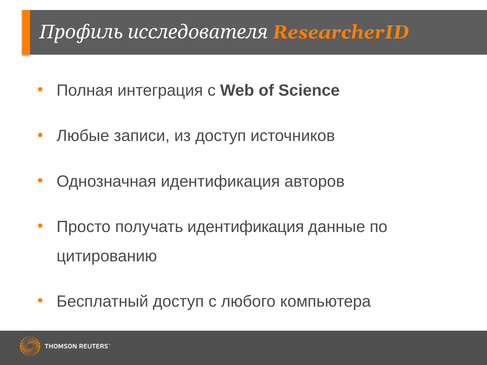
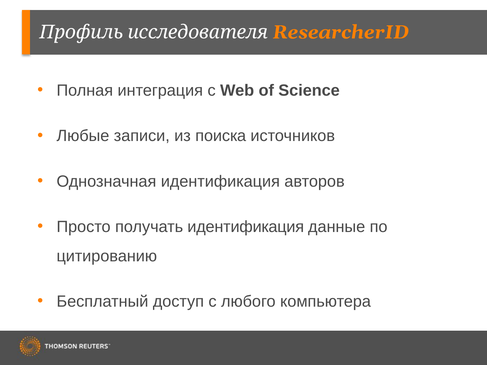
из доступ: доступ -> поиска (221, 136)
